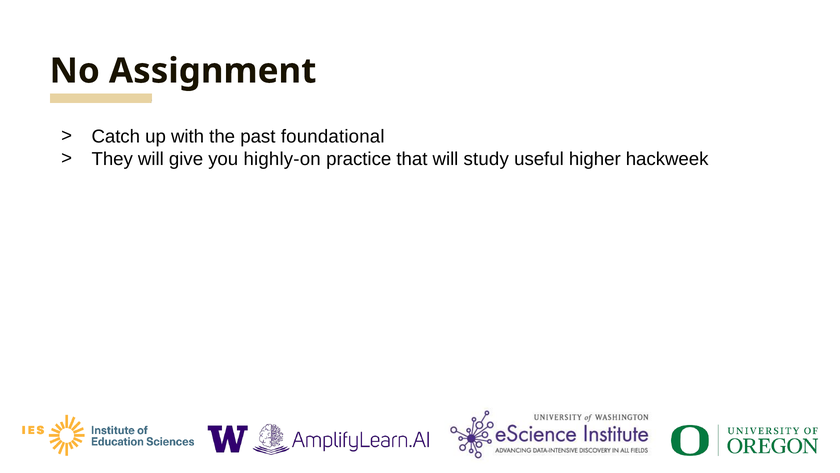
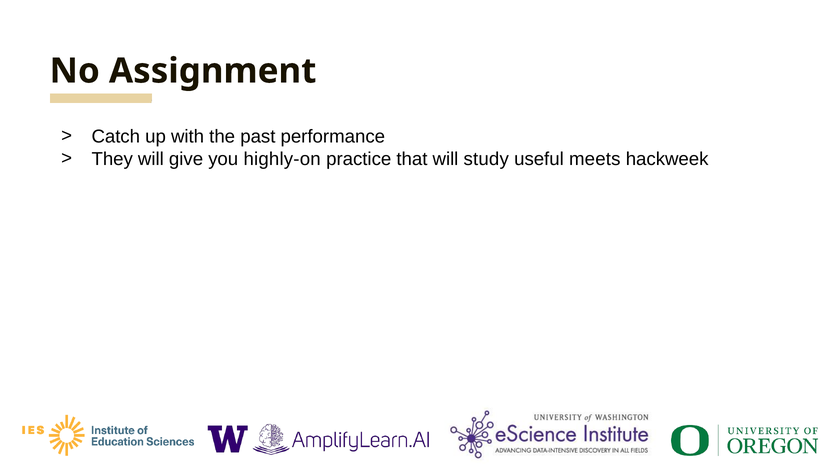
foundational: foundational -> performance (333, 137)
higher: higher -> meets (595, 159)
